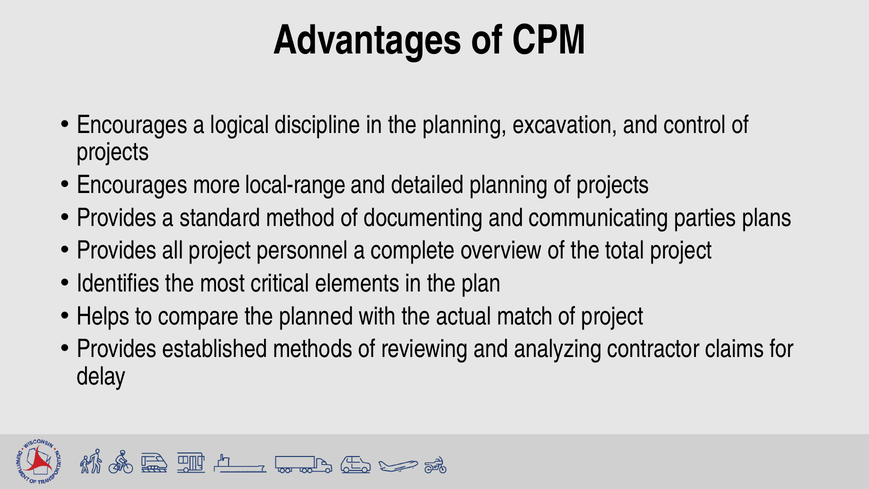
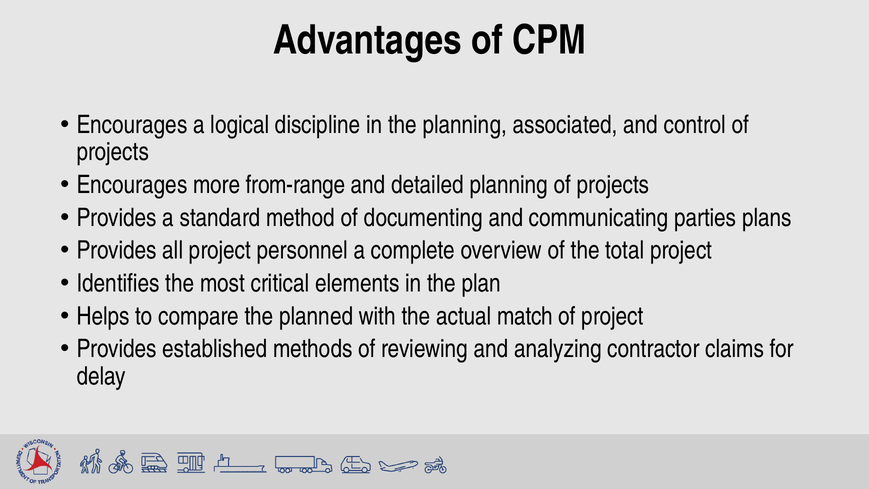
excavation: excavation -> associated (565, 125)
local-range: local-range -> from-range (296, 185)
